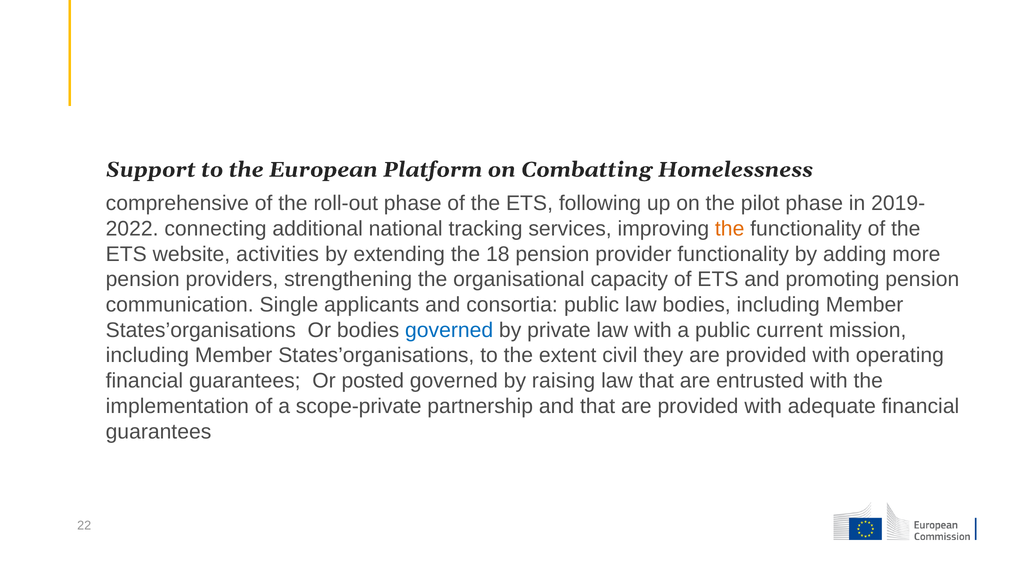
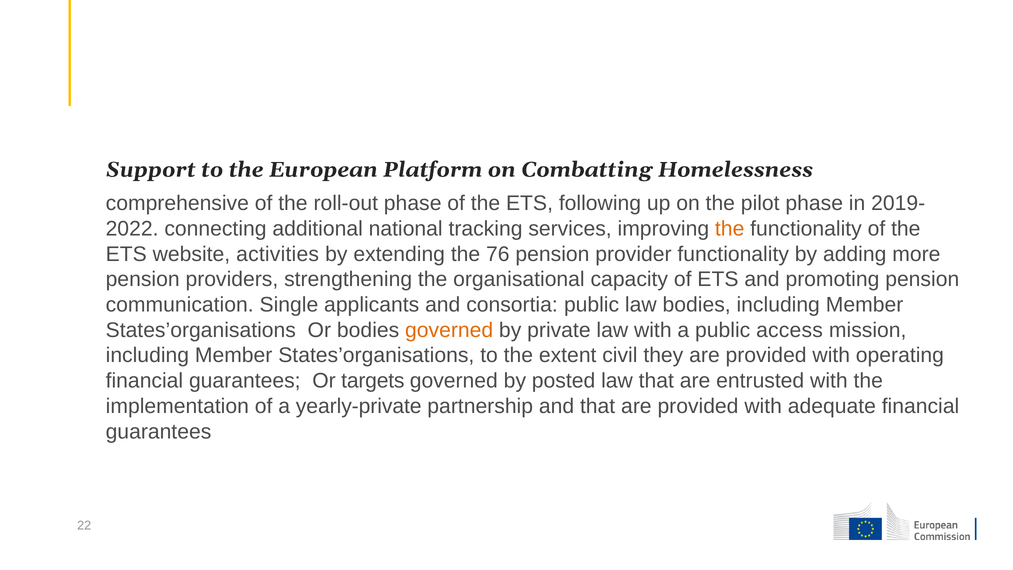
18: 18 -> 76 (498, 254)
governed colour: blue -> orange (449, 330)
current: current -> access (790, 330)
posted: posted -> targets (373, 381)
raising: raising -> posted (564, 381)
scope-private: scope-private -> yearly-private (359, 406)
